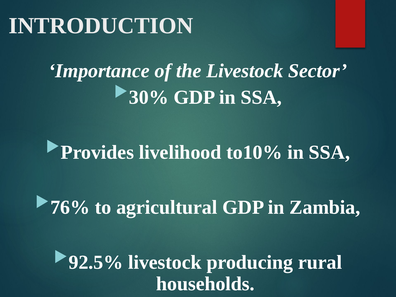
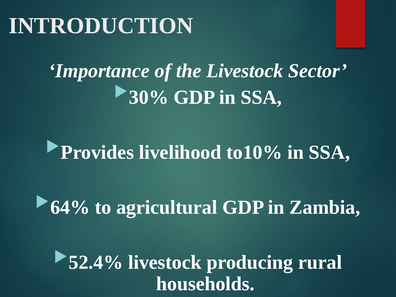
76%: 76% -> 64% (70, 207)
92.5%: 92.5% -> 52.4% (96, 262)
